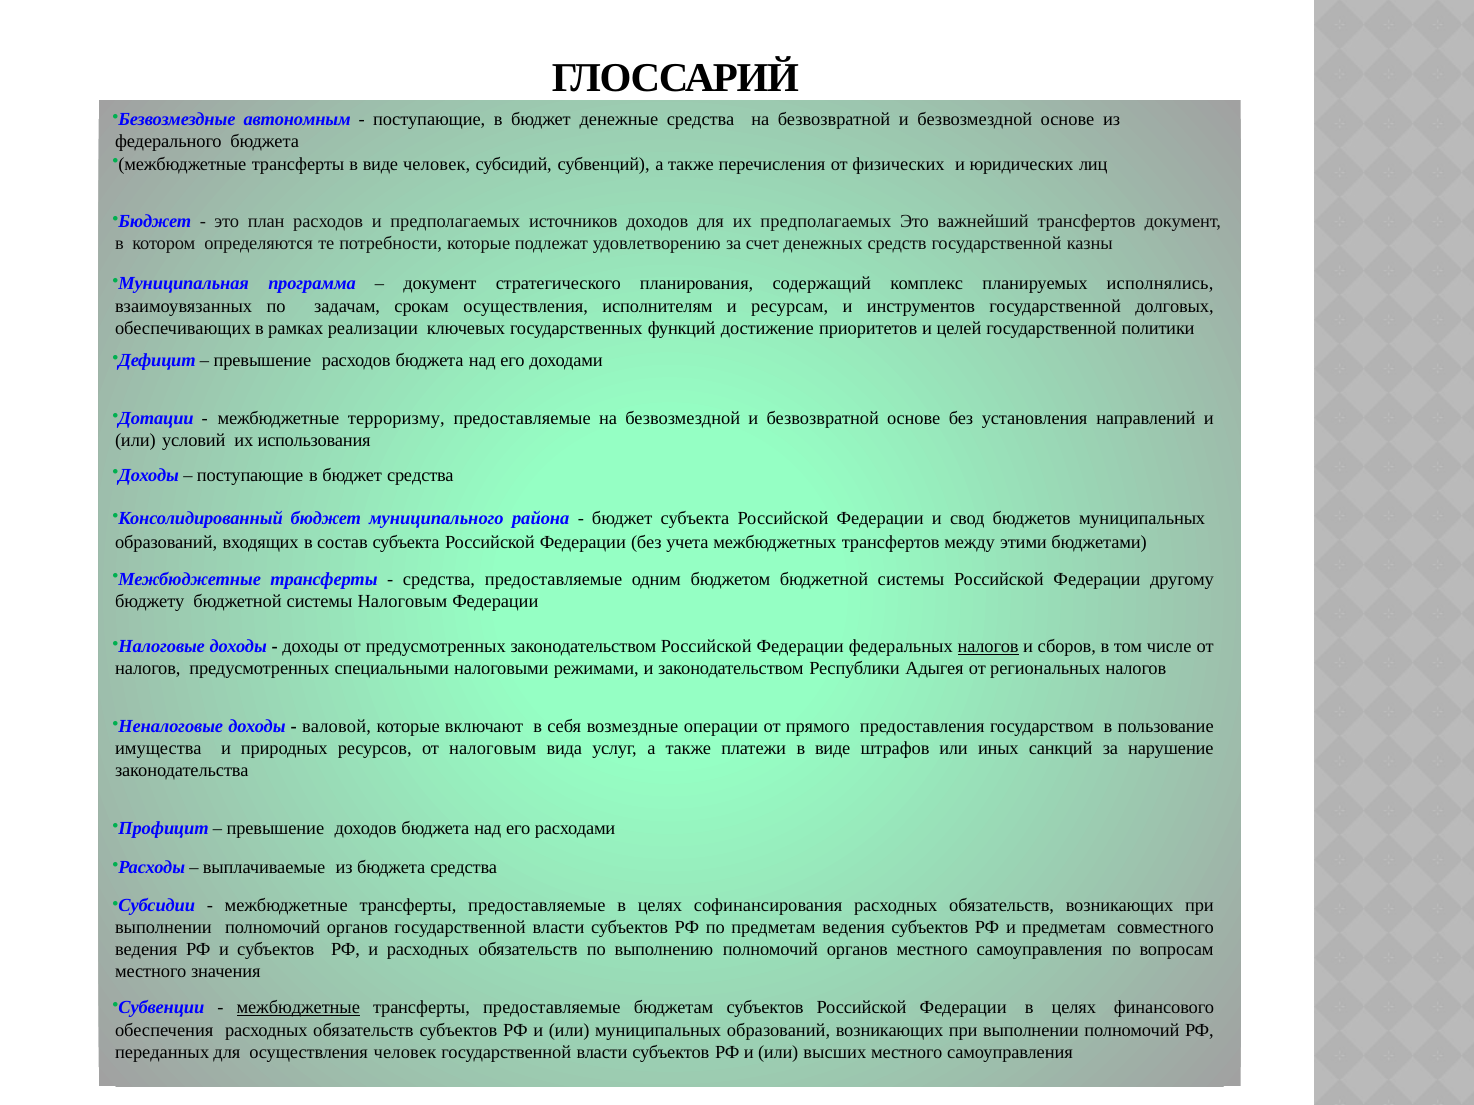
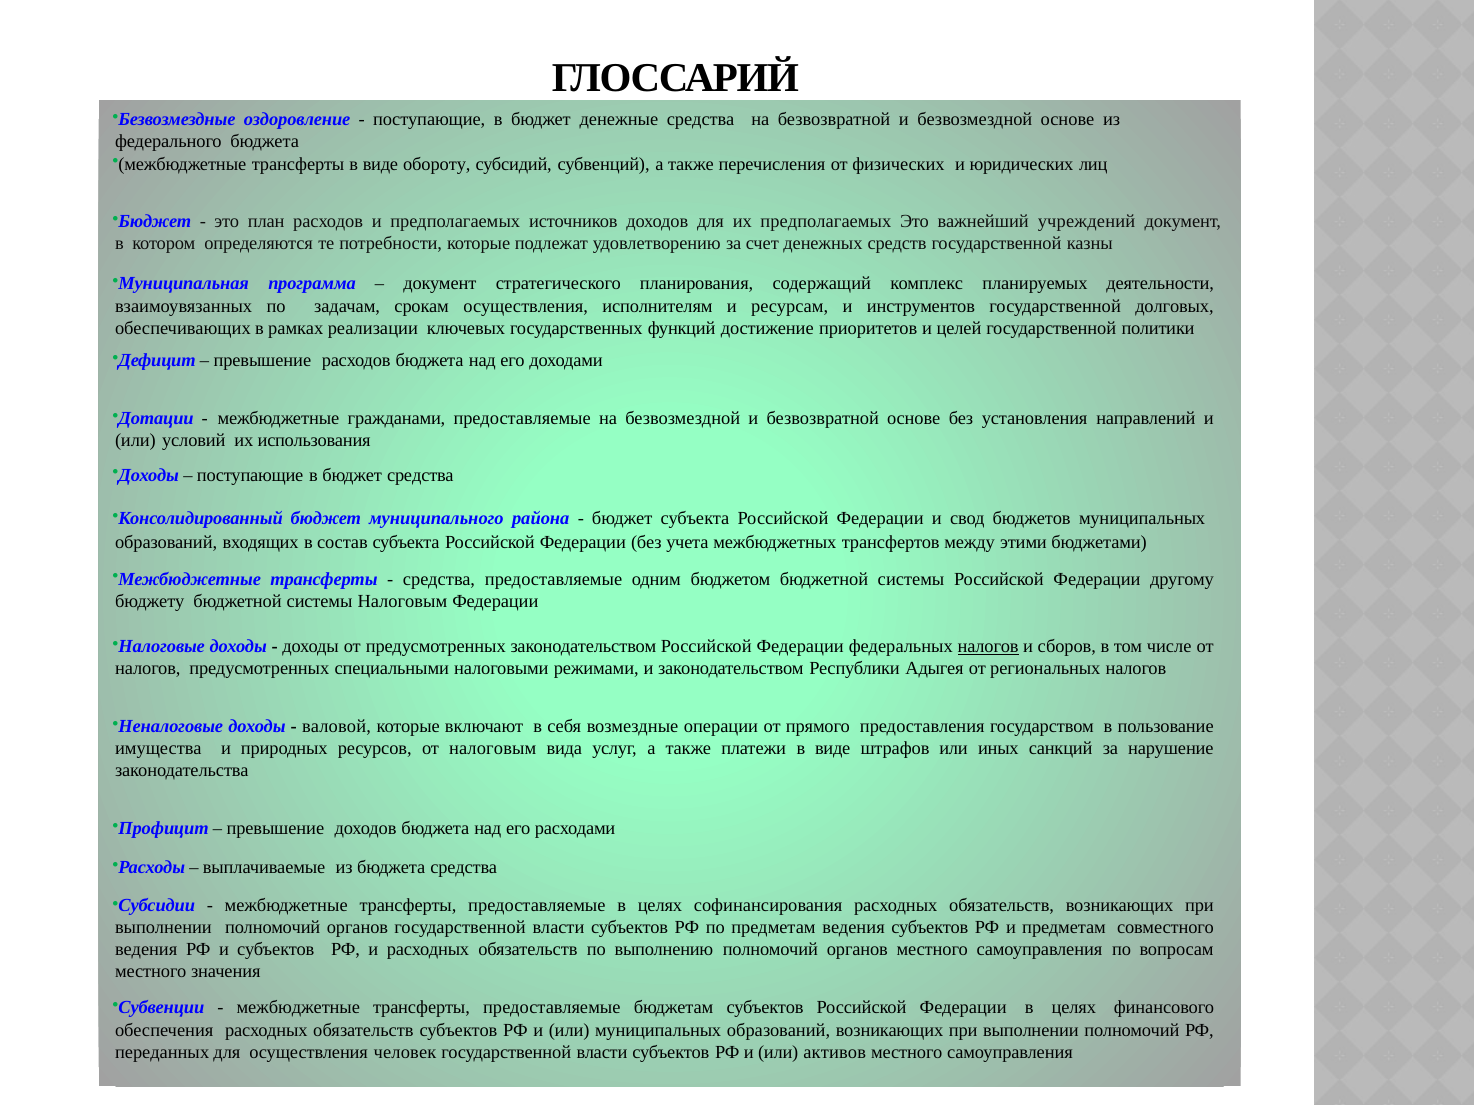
автономным: автономным -> оздоровление (297, 120)
виде человек: человек -> обороту (437, 164)
важнейший трансфертов: трансфертов -> учреждений (1087, 222)
исполнялись: исполнялись -> деятельности (1160, 284)
терроризму: терроризму -> гражданами (397, 419)
межбюджетные underline: present -> none (298, 1008)
высших: высших -> активов (835, 1053)
